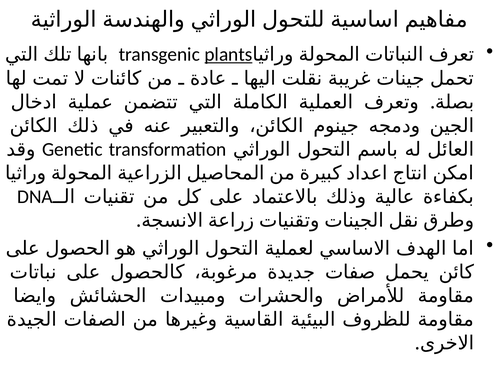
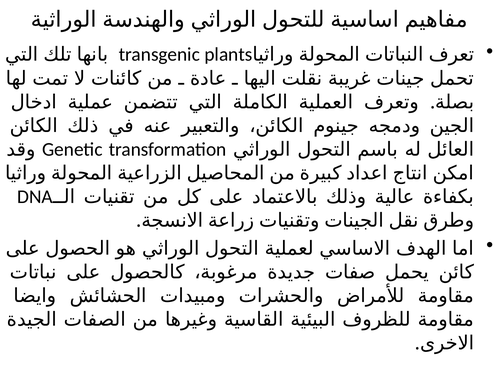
plants underline: present -> none (228, 54)
